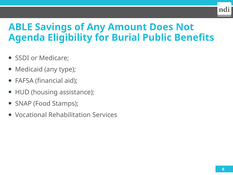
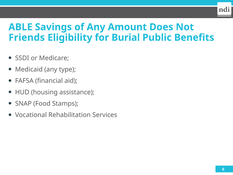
Agenda: Agenda -> Friends (27, 37)
